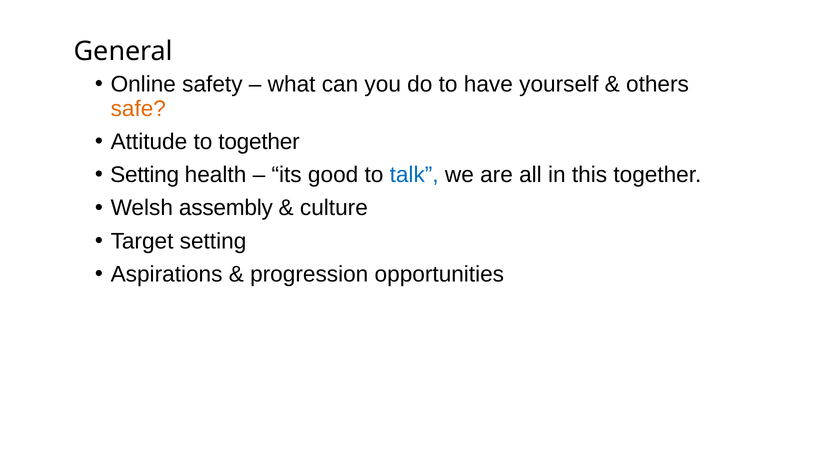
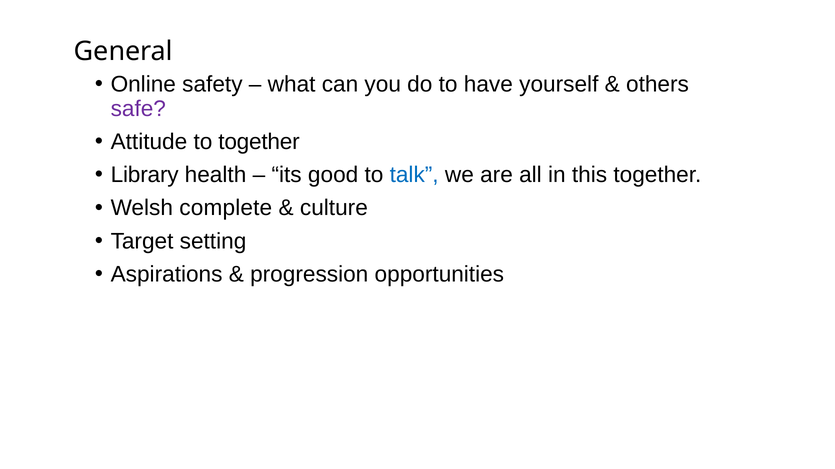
safe colour: orange -> purple (138, 109)
Setting: Setting -> Library (145, 175)
assembly: assembly -> complete (226, 208)
